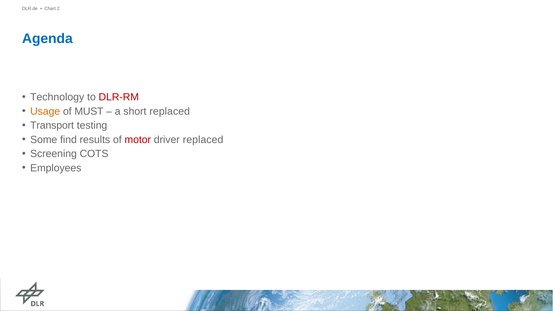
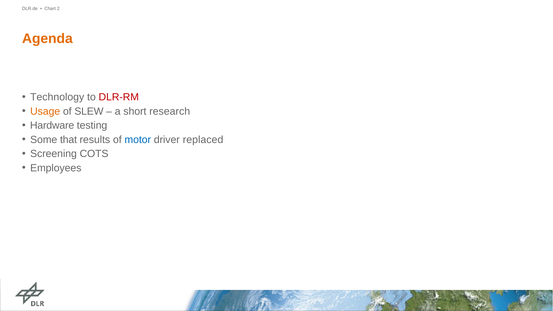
Agenda colour: blue -> orange (47, 39)
MUST: MUST -> SLEW (89, 111)
short replaced: replaced -> research (170, 111)
Transport: Transport -> Hardware (52, 126)
find: find -> that (68, 140)
motor colour: red -> blue (138, 140)
